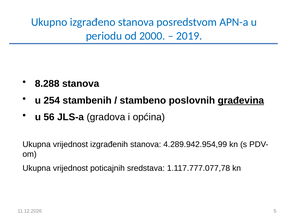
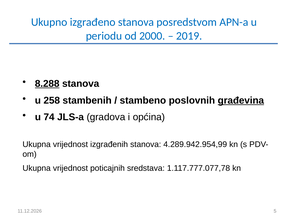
8.288 underline: none -> present (47, 84)
254: 254 -> 258 (52, 100)
56: 56 -> 74 (49, 117)
